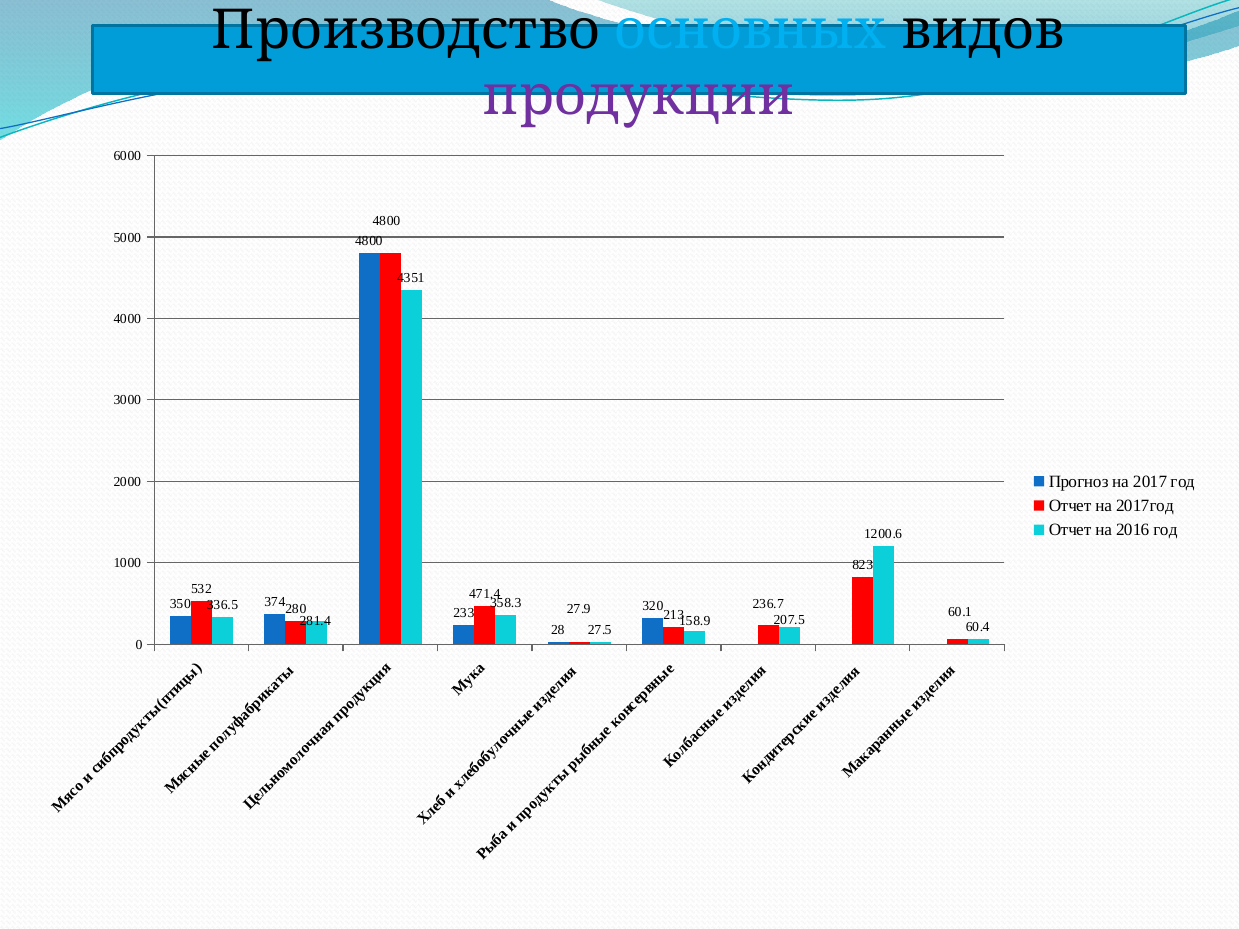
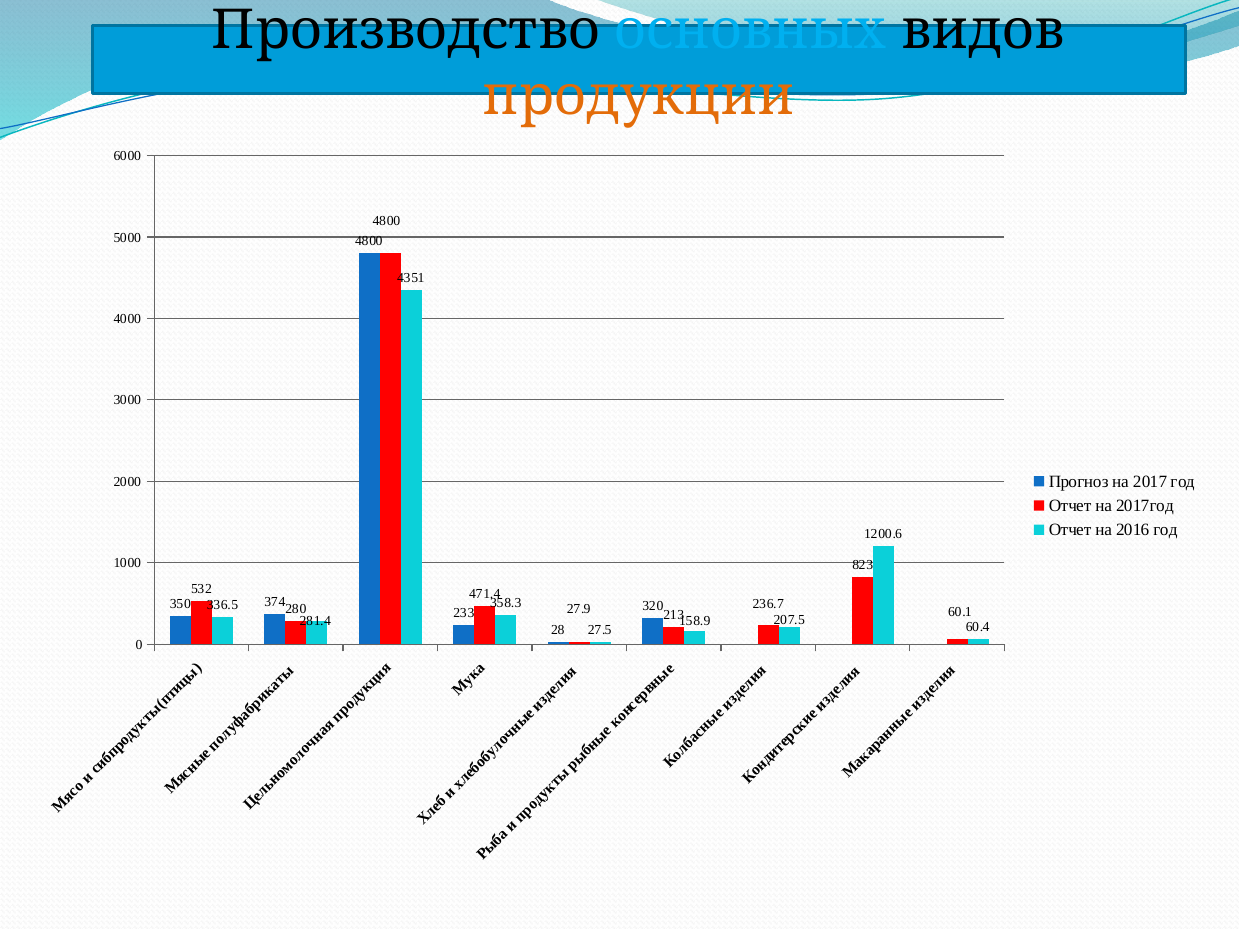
продукции colour: purple -> orange (639, 97)
